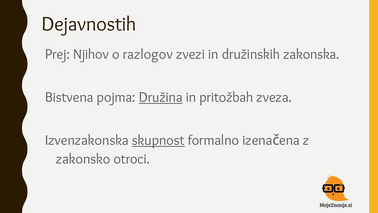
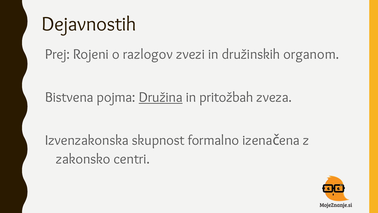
Njihov: Njihov -> Rojeni (91, 54)
zakonska: zakonska -> organom (311, 54)
skupnost underline: present -> none (158, 140)
otroci: otroci -> centri (132, 159)
